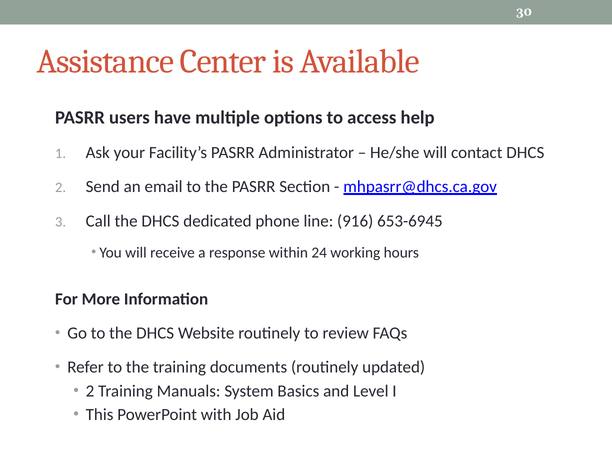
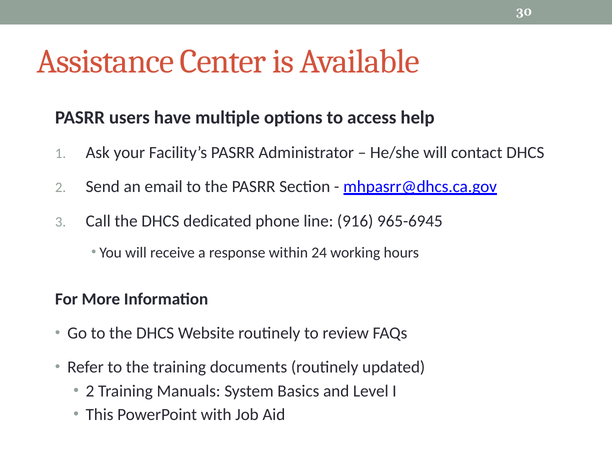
653-6945: 653-6945 -> 965-6945 (410, 221)
